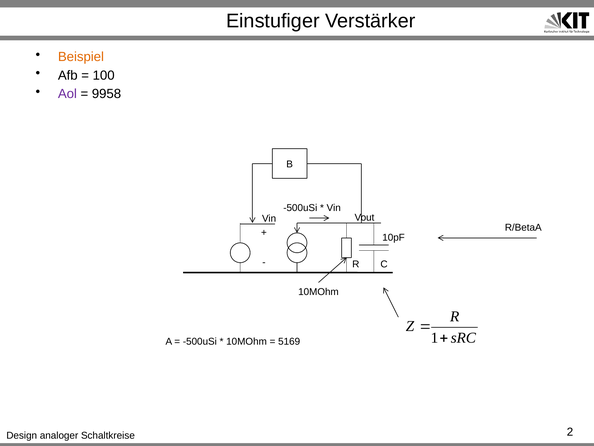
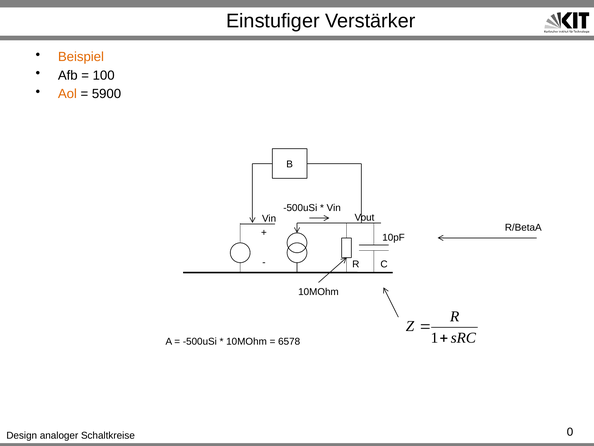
Aol colour: purple -> orange (67, 94)
9958: 9958 -> 5900 (106, 94)
5169: 5169 -> 6578 (289, 341)
2: 2 -> 0 (570, 431)
